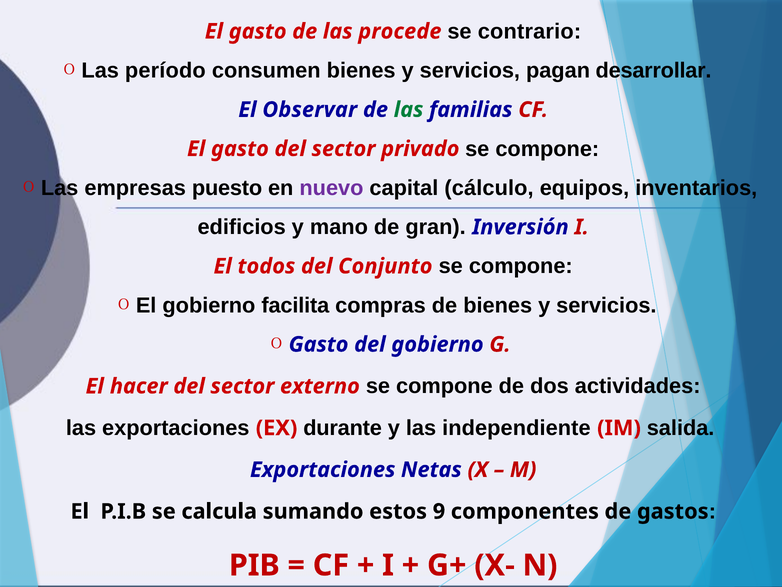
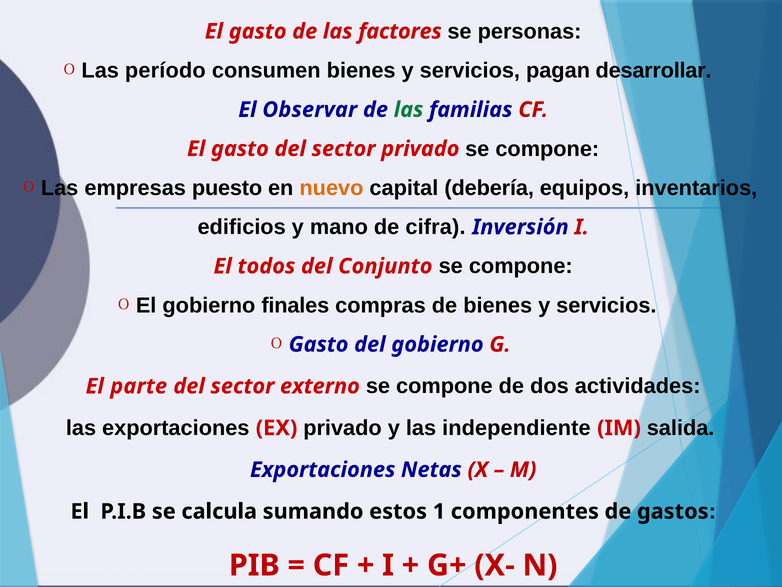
procede: procede -> factores (400, 31)
contrario: contrario -> personas (530, 31)
nuevo colour: purple -> orange (331, 188)
cálculo: cálculo -> debería (489, 188)
gran: gran -> cifra (435, 227)
facilita: facilita -> finales (295, 305)
hacer: hacer -> parte (139, 386)
EX durante: durante -> privado (342, 428)
9: 9 -> 1 (439, 511)
